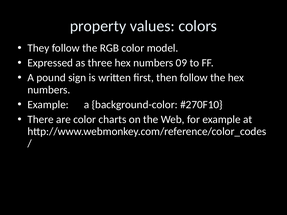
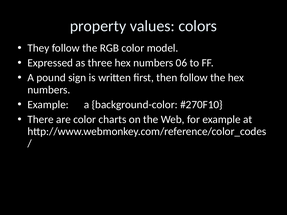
09: 09 -> 06 (181, 63)
